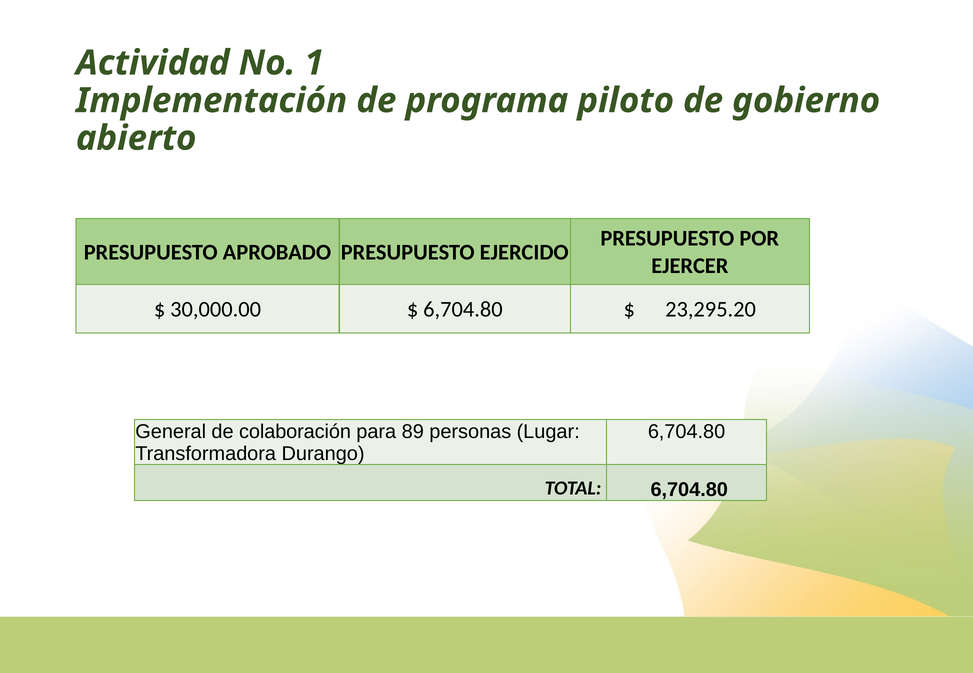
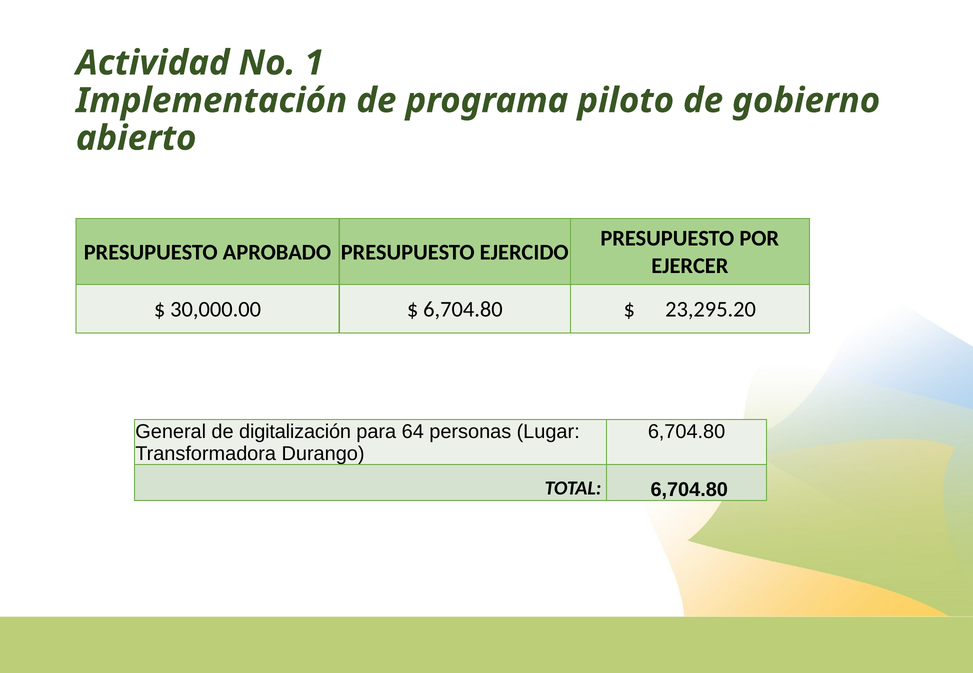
colaboración: colaboración -> digitalización (295, 432)
89: 89 -> 64 (413, 432)
